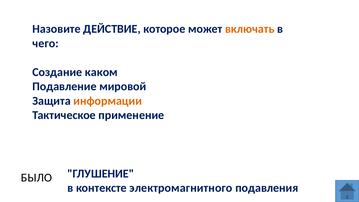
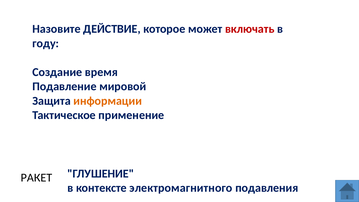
включать colour: orange -> red (250, 29)
чего: чего -> году (46, 43)
каком: каком -> время (101, 72)
БЫЛО: БЫЛО -> РАКЕТ (36, 177)
